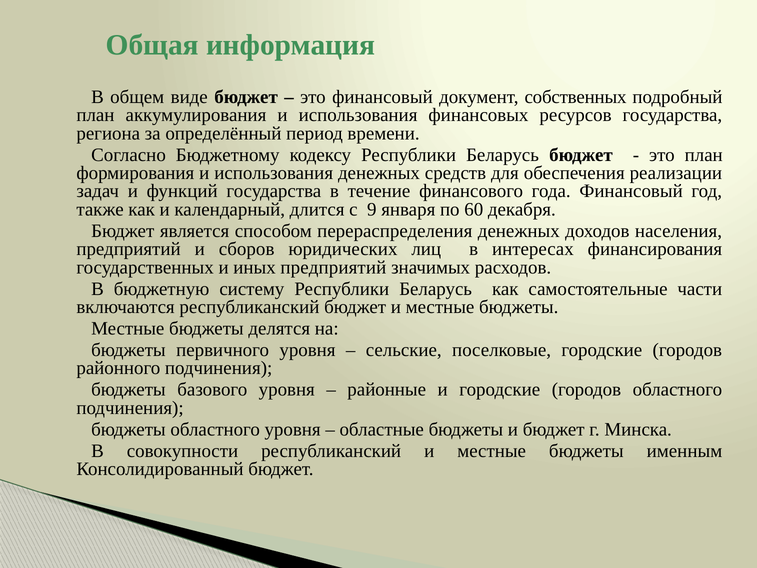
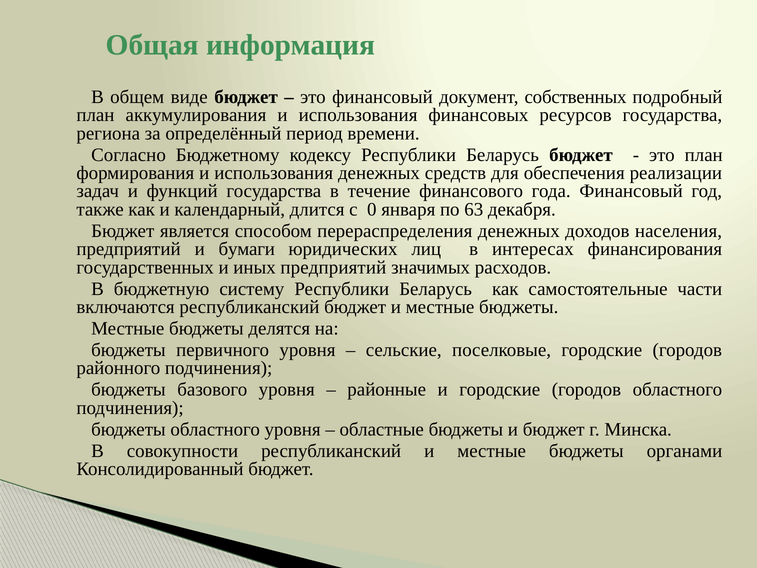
9: 9 -> 0 (372, 209)
60: 60 -> 63 (474, 209)
сборов: сборов -> бумаги (247, 249)
именным: именным -> органами (684, 451)
